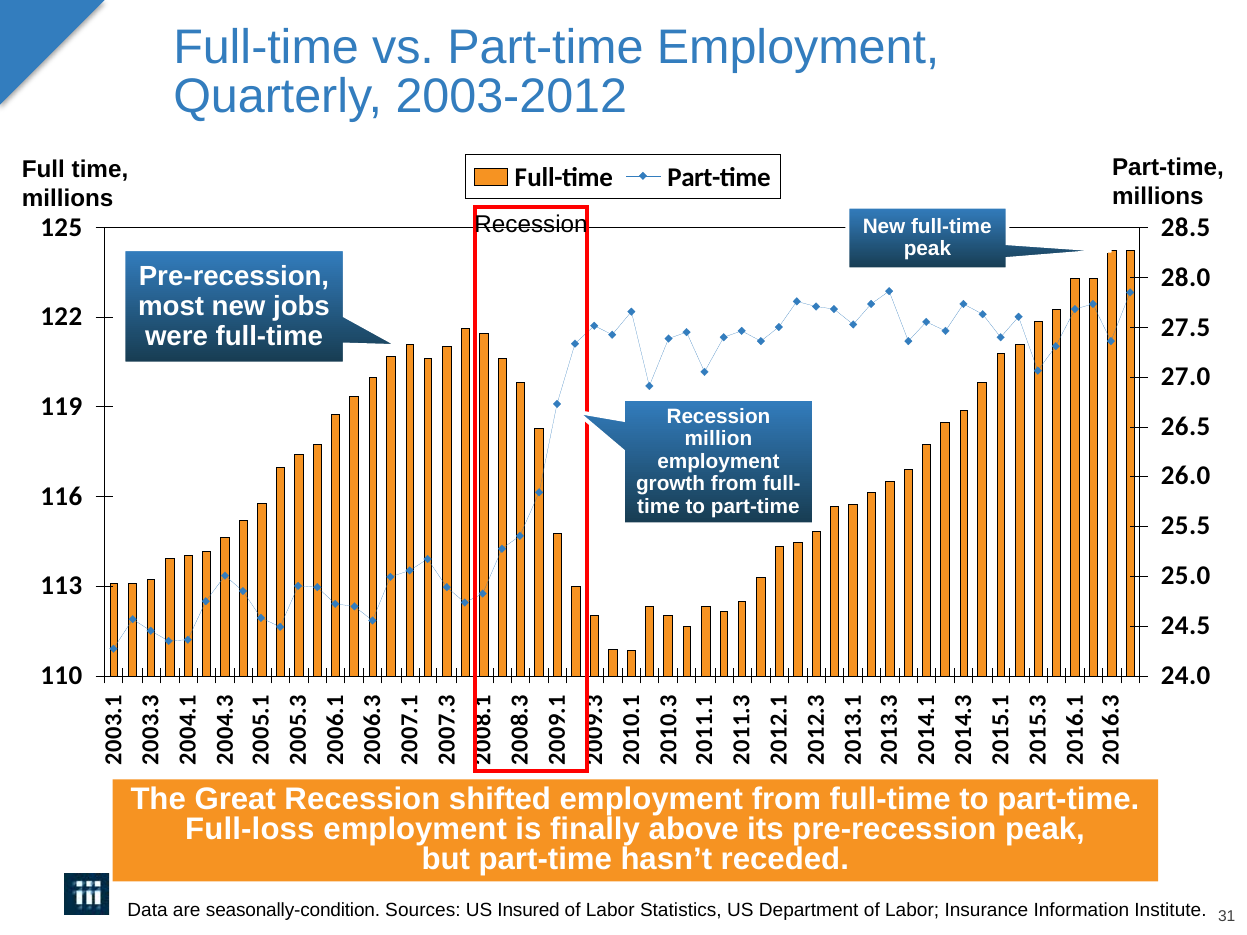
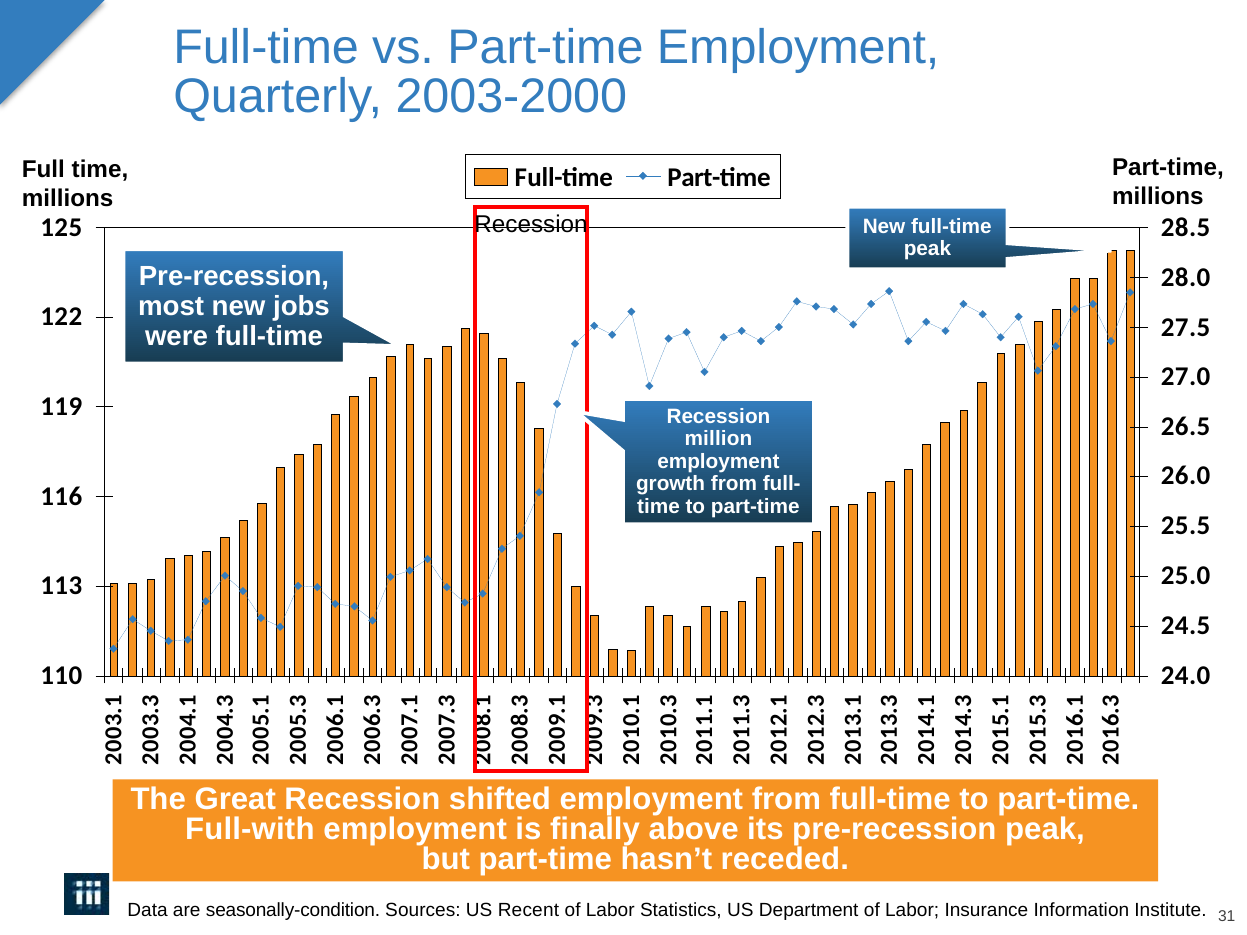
2003-2012: 2003-2012 -> 2003-2000 (511, 97)
Full-loss: Full-loss -> Full-with (250, 829)
Insured: Insured -> Recent (528, 910)
